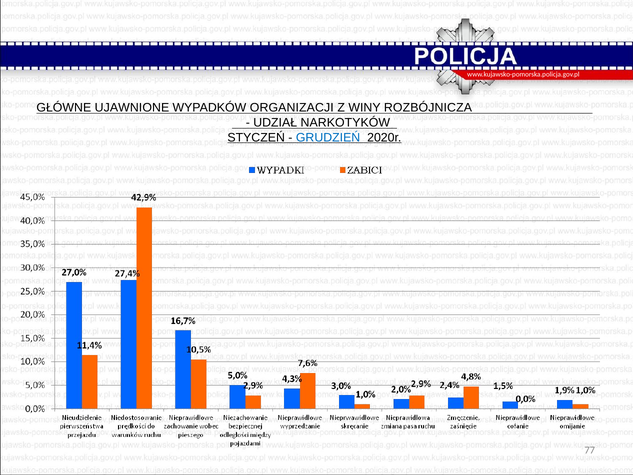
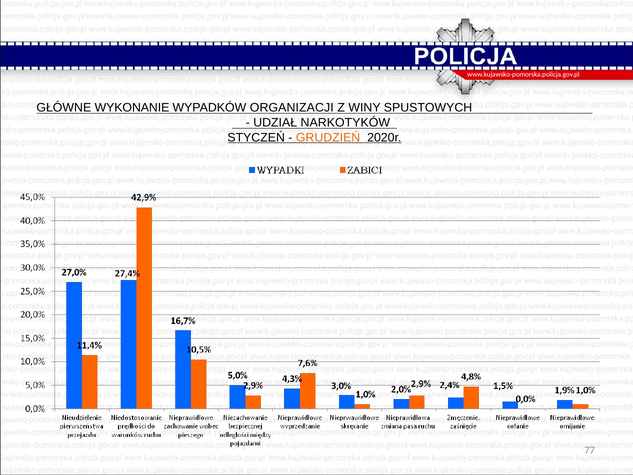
UJAWNIONE: UJAWNIONE -> WYKONANIE (132, 108)
ROZBÓJNICZA: ROZBÓJNICZA -> SPUSTOWYCH (428, 108)
GRUDZIEŃ colour: blue -> orange (328, 137)
